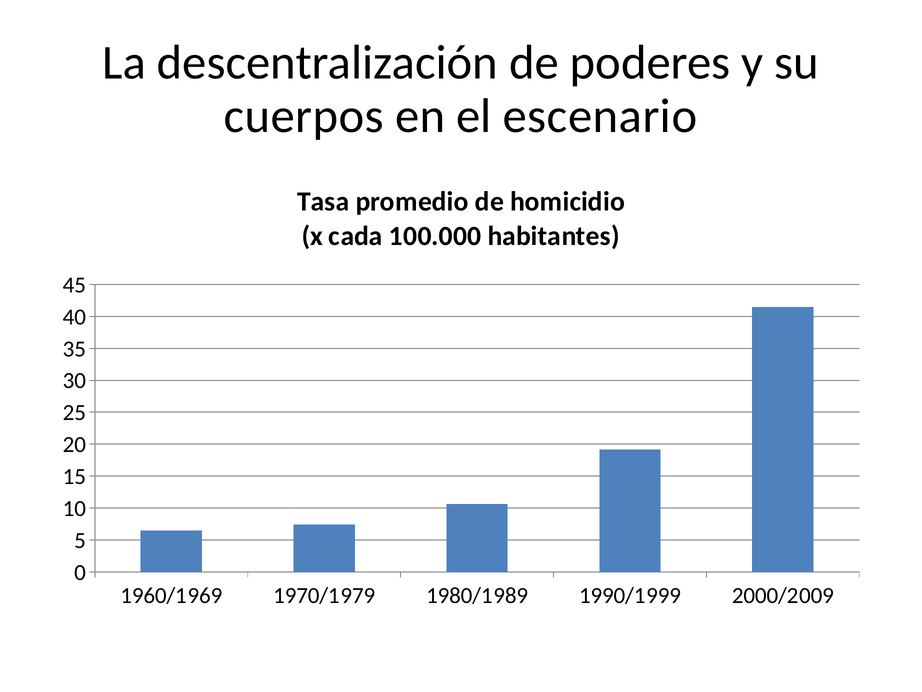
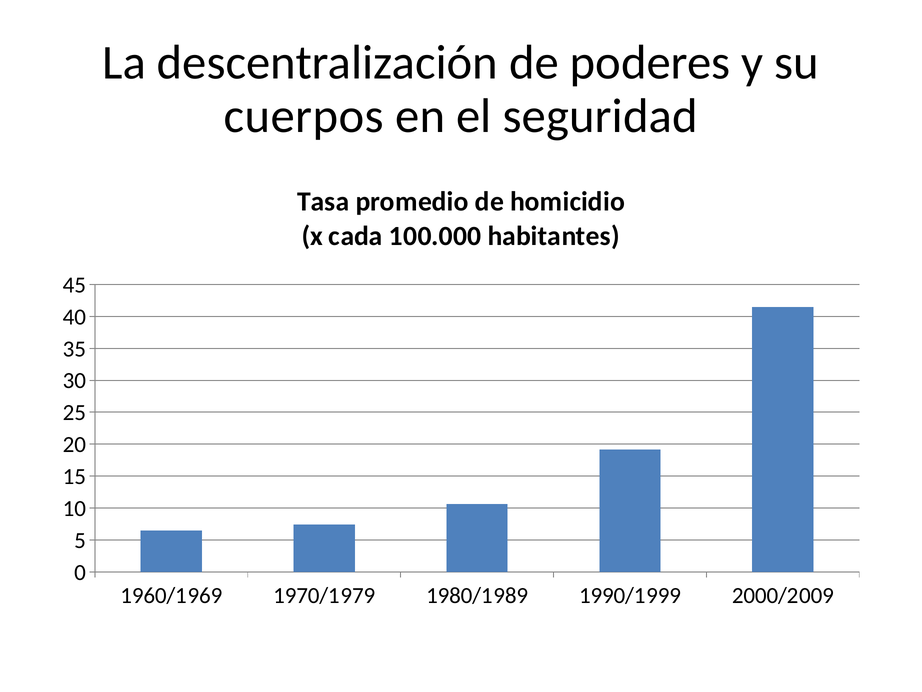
escenario: escenario -> seguridad (600, 116)
